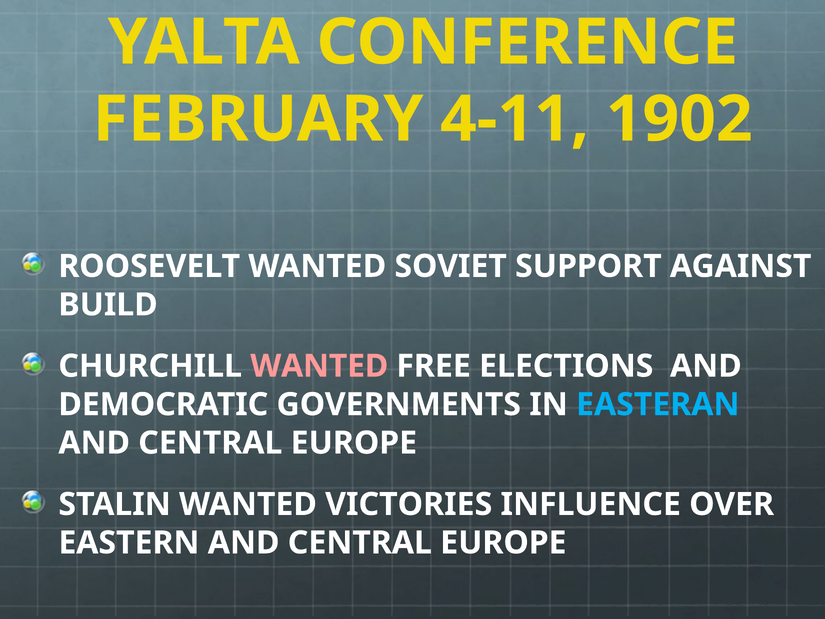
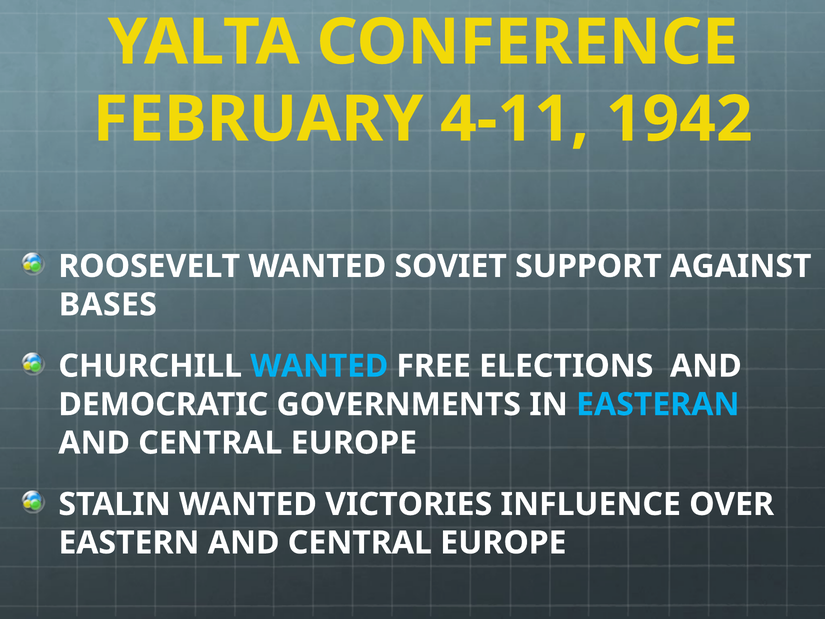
1902: 1902 -> 1942 (679, 119)
BUILD: BUILD -> BASES (108, 305)
WANTED colour: pink -> light blue (319, 366)
